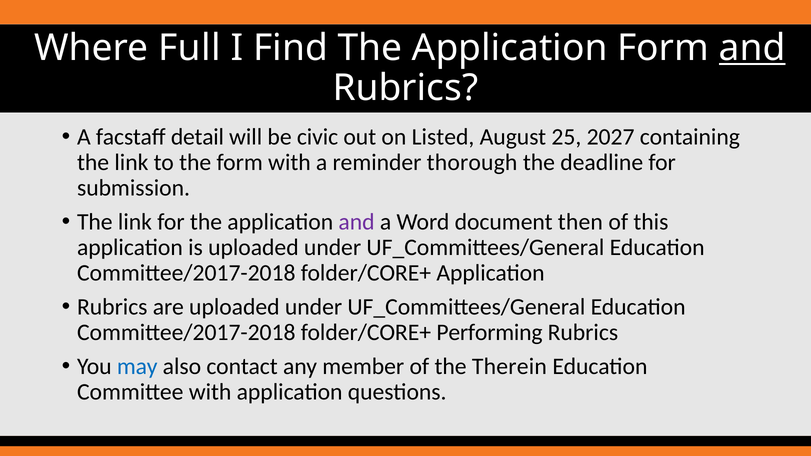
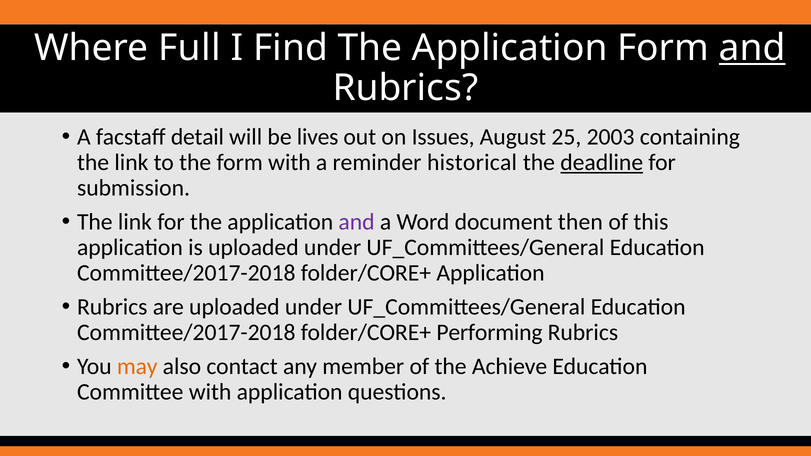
civic: civic -> lives (318, 137)
Listed: Listed -> Issues (443, 137)
2027: 2027 -> 2003 (611, 137)
thorough: thorough -> historical (472, 163)
deadline underline: none -> present (602, 163)
may colour: blue -> orange (137, 366)
Therein: Therein -> Achieve (510, 366)
